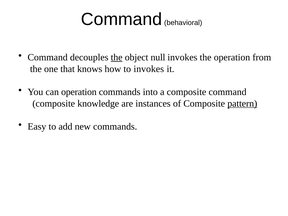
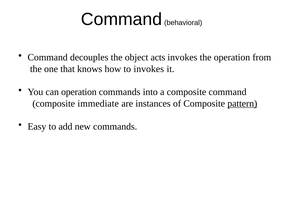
the underline: present -> none (117, 57)
null: null -> acts (158, 57)
knowledge: knowledge -> immediate (98, 103)
